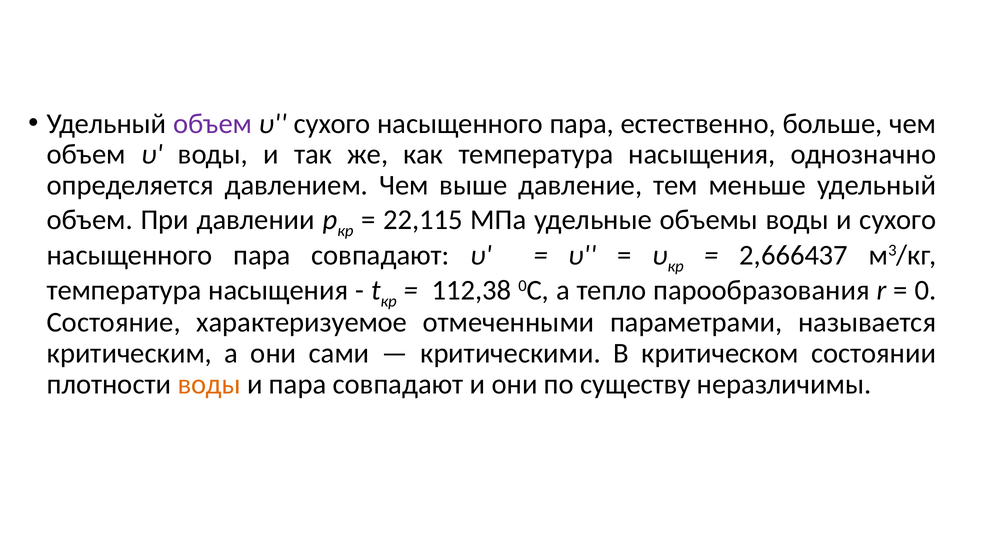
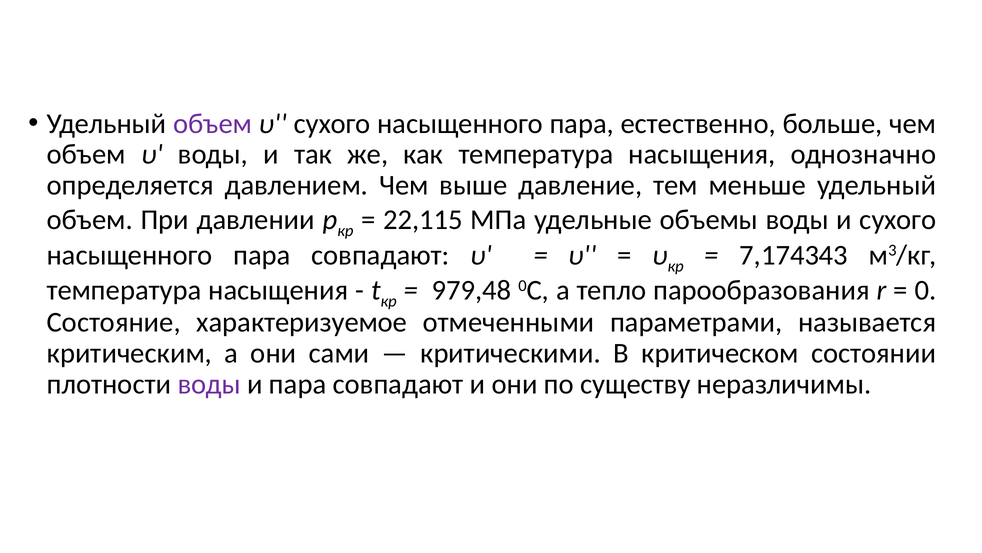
2,666437: 2,666437 -> 7,174343 (794, 255)
112,38: 112,38 -> 979,48 (472, 290)
воды colour: orange -> purple (209, 384)
